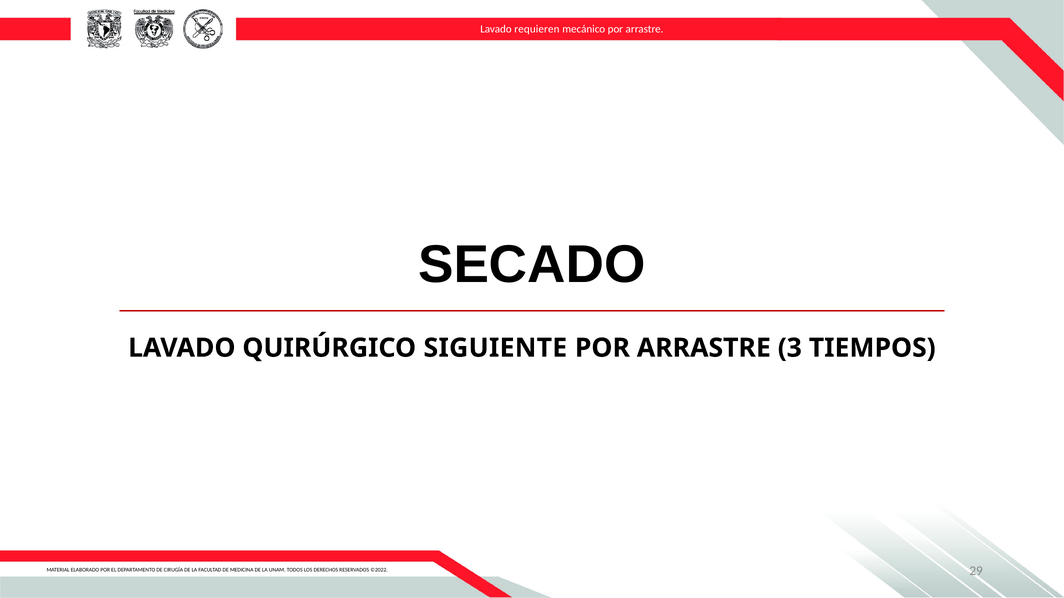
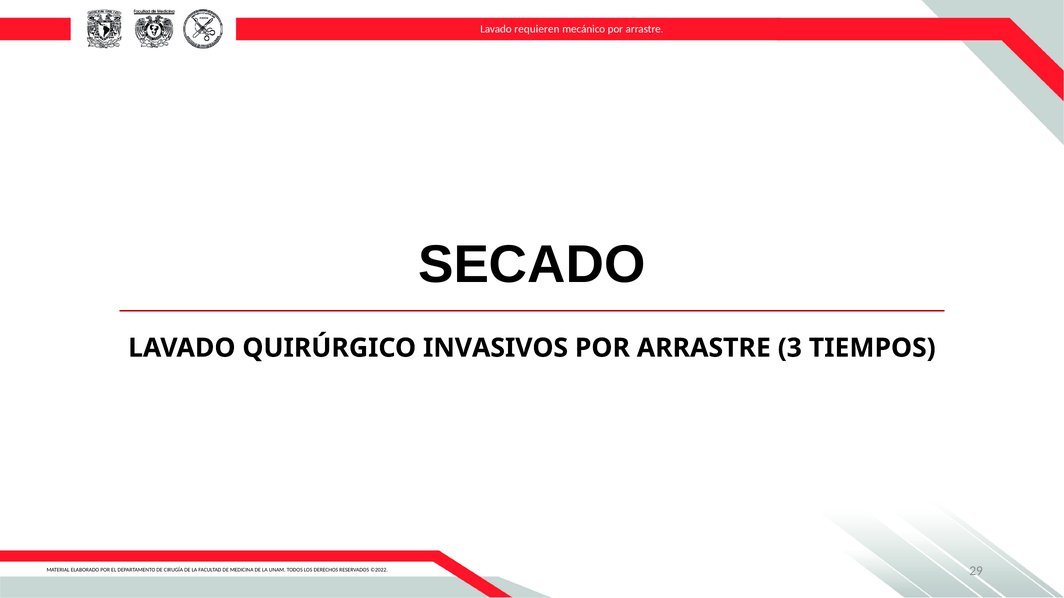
SIGUIENTE: SIGUIENTE -> INVASIVOS (496, 348)
